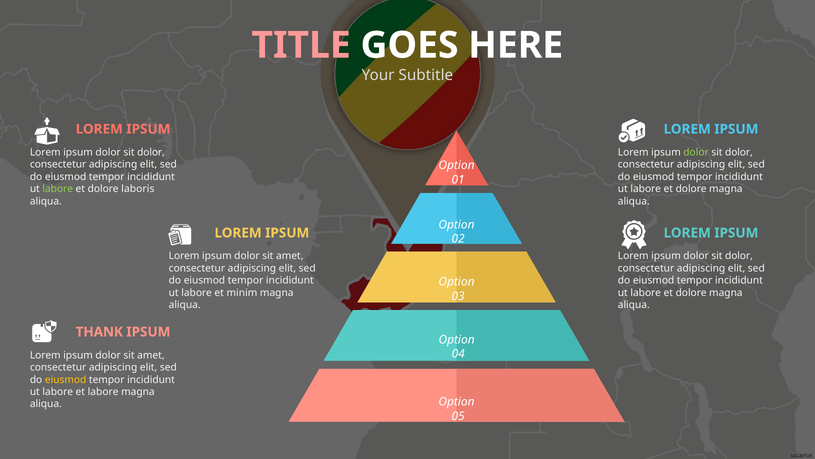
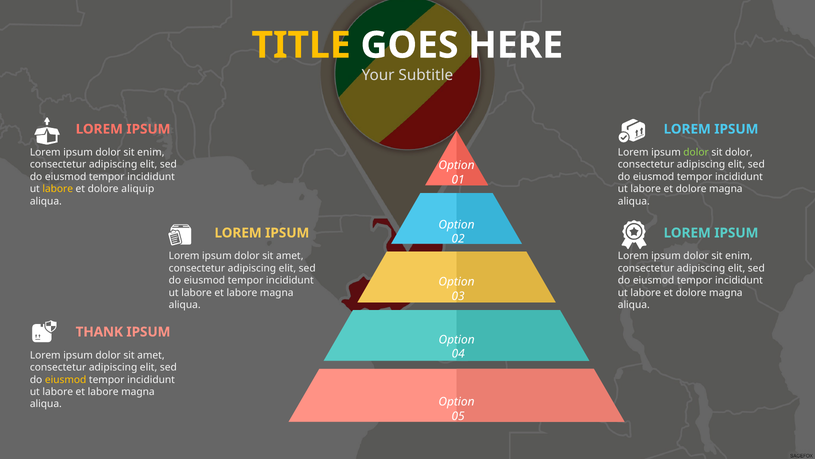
TITLE colour: pink -> yellow (301, 45)
dolor: dolor -> enim (151, 152)
labore colour: light green -> yellow (58, 189)
laboris: laboris -> aliquip (138, 189)
dolor: dolor -> enim (739, 256)
minim: minim -> labore (242, 292)
